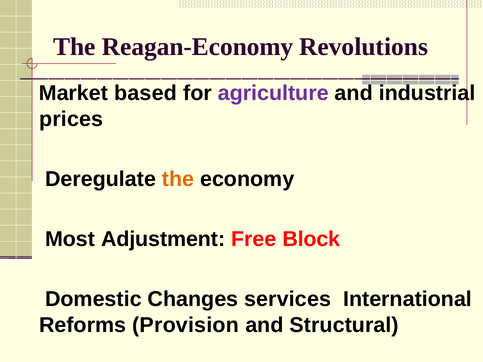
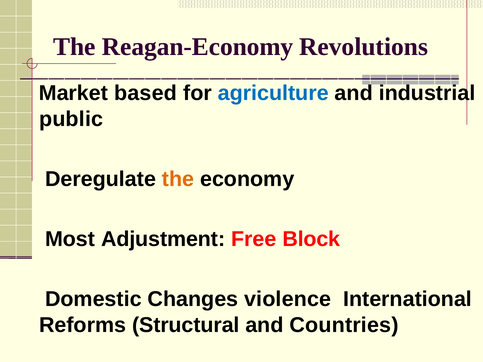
agriculture colour: purple -> blue (273, 93)
prices: prices -> public (71, 119)
services: services -> violence (288, 299)
Provision: Provision -> Structural (186, 325)
Structural: Structural -> Countries (344, 325)
